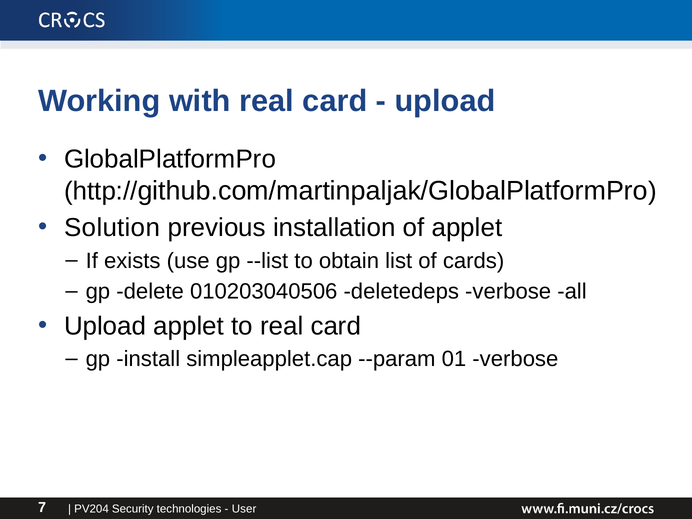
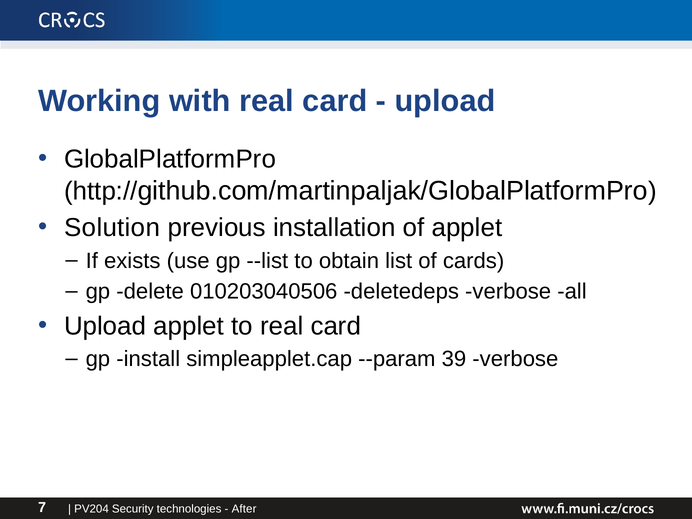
01: 01 -> 39 (454, 359)
User: User -> After (244, 509)
